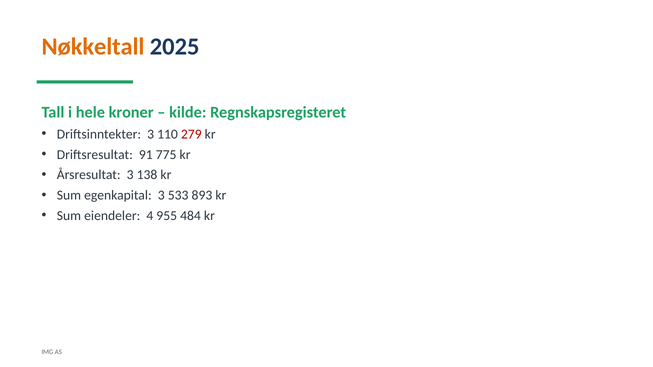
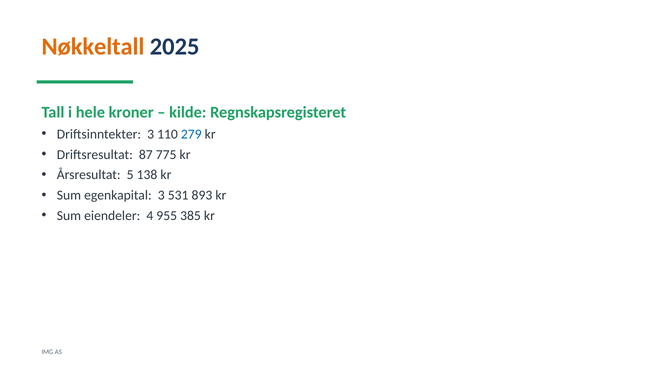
279 colour: red -> blue (191, 134)
91: 91 -> 87 (146, 155)
Årsresultat 3: 3 -> 5 (130, 175)
533: 533 -> 531 (178, 196)
484: 484 -> 385 (191, 216)
